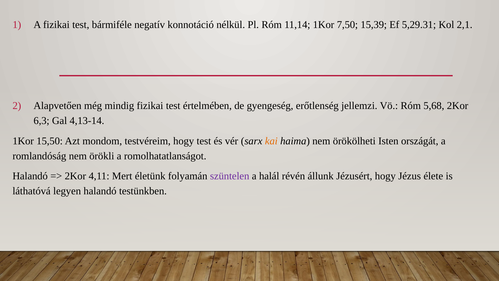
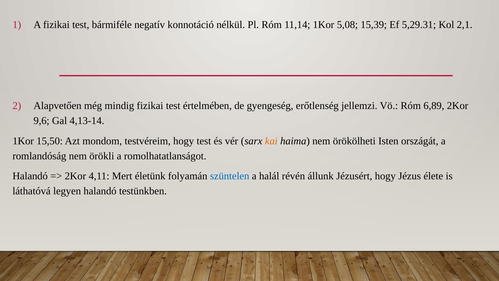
7,50: 7,50 -> 5,08 (347, 25)
5,68: 5,68 -> 6,89 (434, 106)
6,3: 6,3 -> 9,6 (41, 121)
szüntelen colour: purple -> blue (230, 176)
